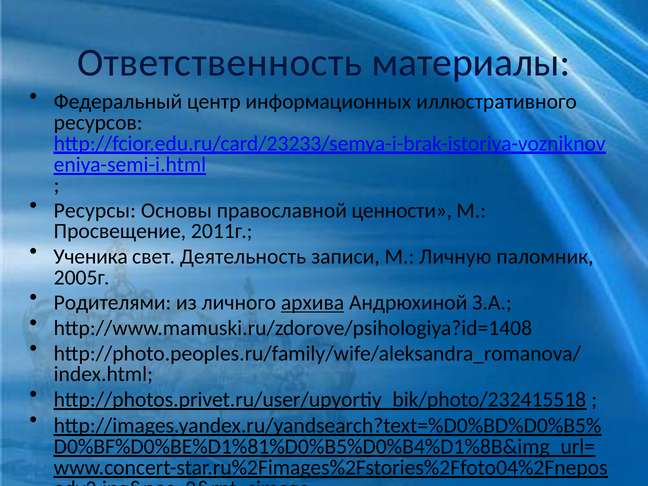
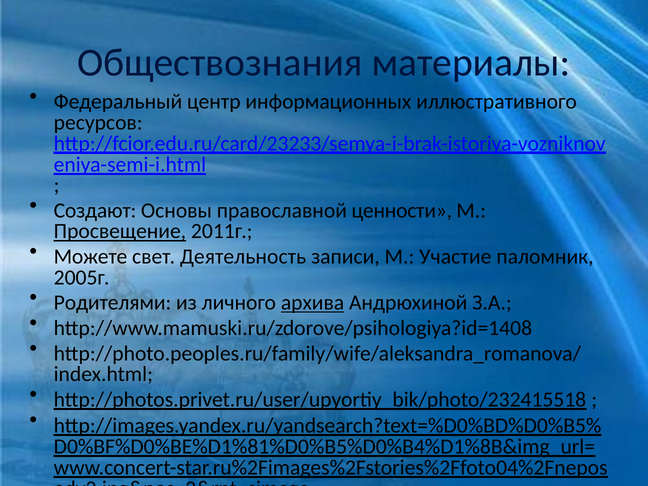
Ответственность: Ответственность -> Обществознания (220, 63)
Ресурсы: Ресурсы -> Создают (95, 211)
Просвещение underline: none -> present (120, 231)
Ученика: Ученика -> Можете (91, 257)
Личную: Личную -> Участие (455, 257)
